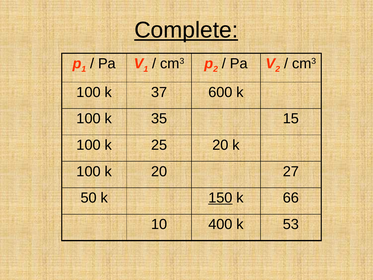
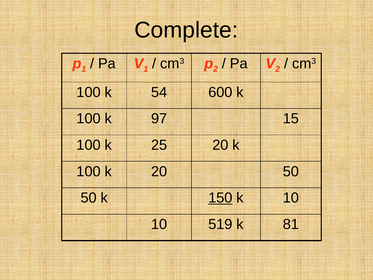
Complete underline: present -> none (186, 30)
37: 37 -> 54 (159, 92)
35: 35 -> 97 (159, 119)
20 27: 27 -> 50 (291, 171)
k 66: 66 -> 10 (291, 198)
400: 400 -> 519 (220, 224)
53: 53 -> 81 (291, 224)
